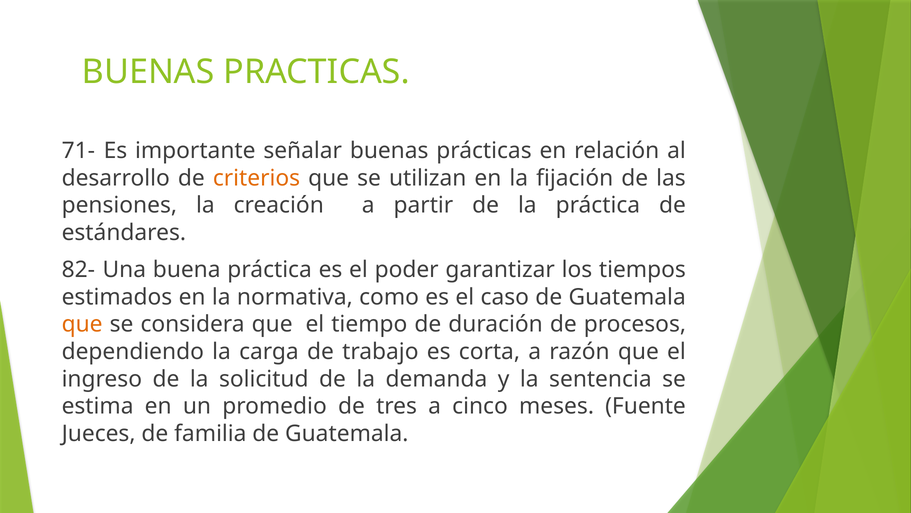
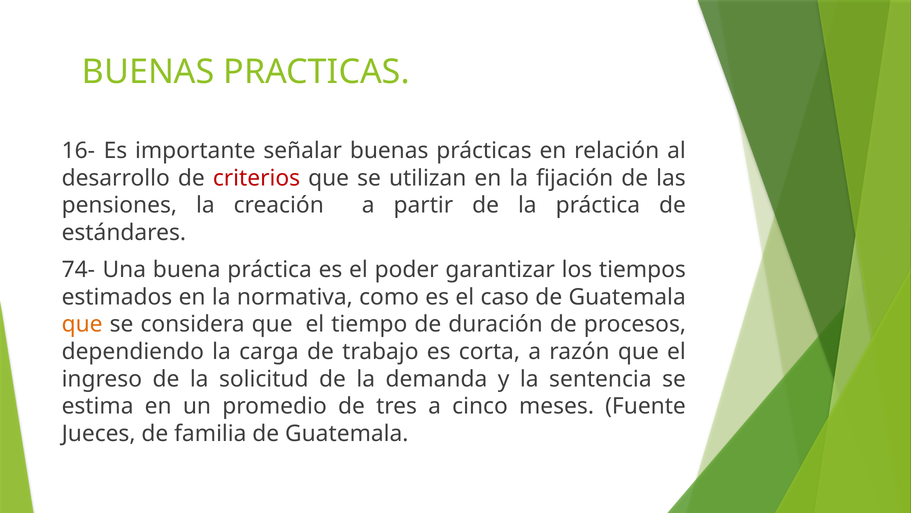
71-: 71- -> 16- (78, 151)
criterios colour: orange -> red (256, 178)
82-: 82- -> 74- (78, 269)
